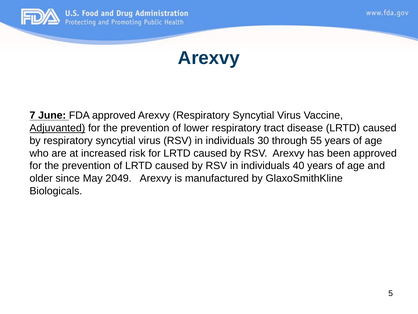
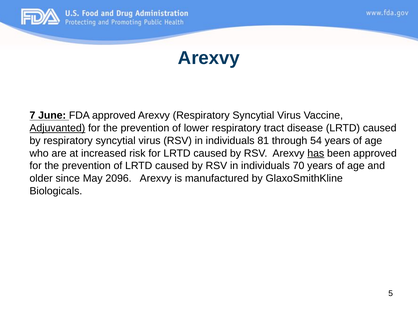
30: 30 -> 81 (263, 140)
55: 55 -> 54 (316, 140)
has underline: none -> present (316, 153)
40: 40 -> 70 (298, 166)
2049: 2049 -> 2096 (119, 178)
